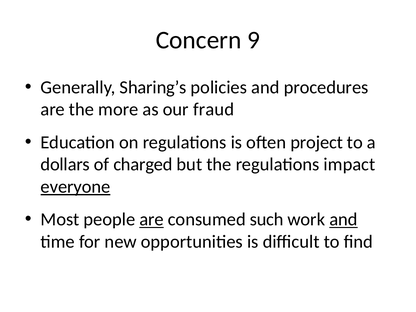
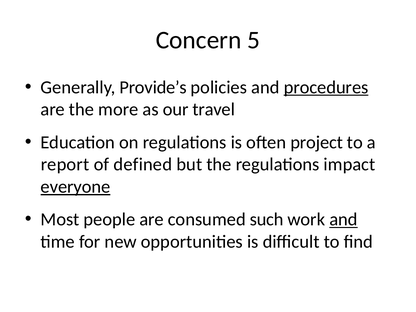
9: 9 -> 5 (254, 40)
Sharing’s: Sharing’s -> Provide’s (153, 87)
procedures underline: none -> present (326, 87)
fraud: fraud -> travel (214, 109)
dollars: dollars -> report (65, 164)
charged: charged -> defined (143, 164)
are underline: present -> none (152, 219)
